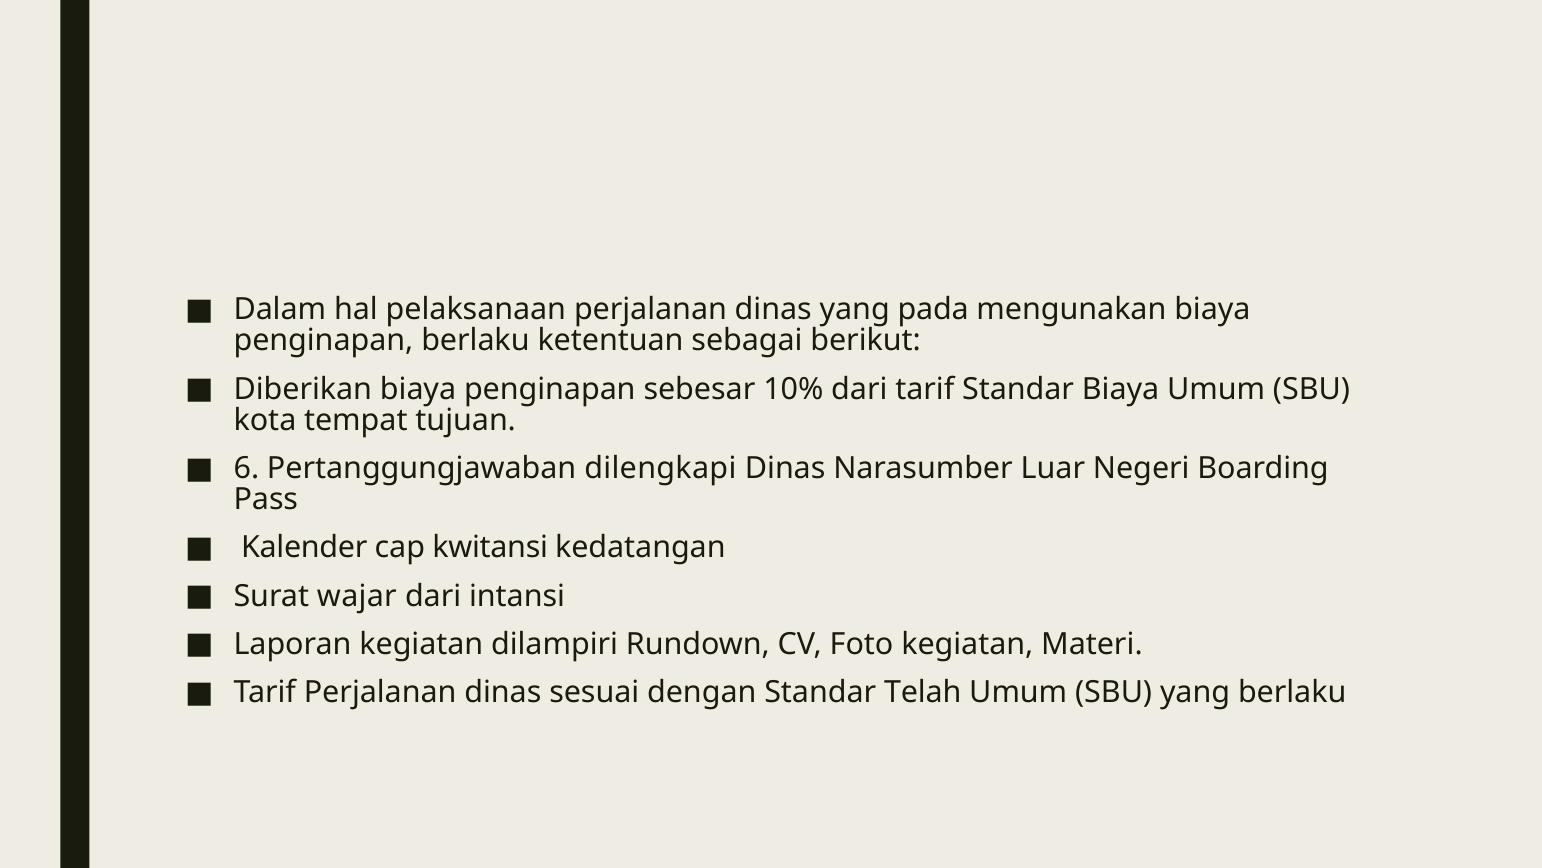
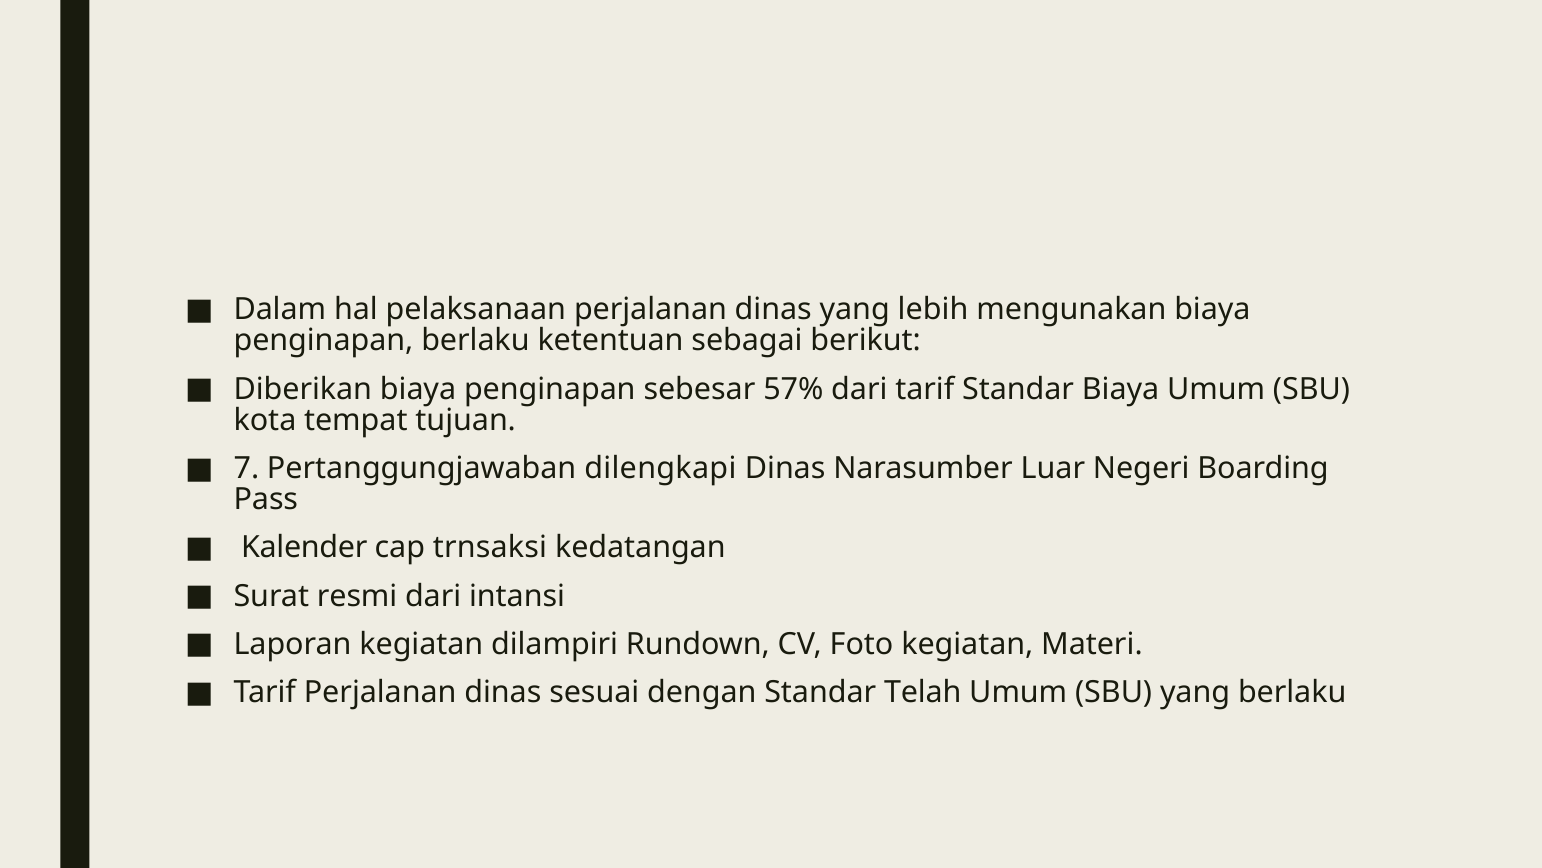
pada: pada -> lebih (933, 310)
10%: 10% -> 57% (793, 389)
6: 6 -> 7 (246, 468)
kwitansi: kwitansi -> trnsaksi (490, 547)
wajar: wajar -> resmi (357, 596)
